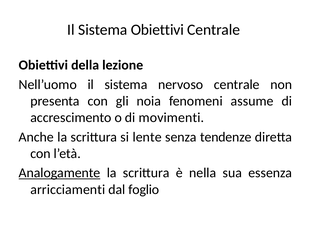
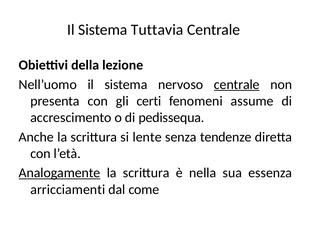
Sistema Obiettivi: Obiettivi -> Tuttavia (157, 30)
centrale underline: none -> present (237, 85)
noia: noia -> certi (149, 101)
movimenti: movimenti -> pedissequa (171, 118)
foglio: foglio -> come (144, 190)
